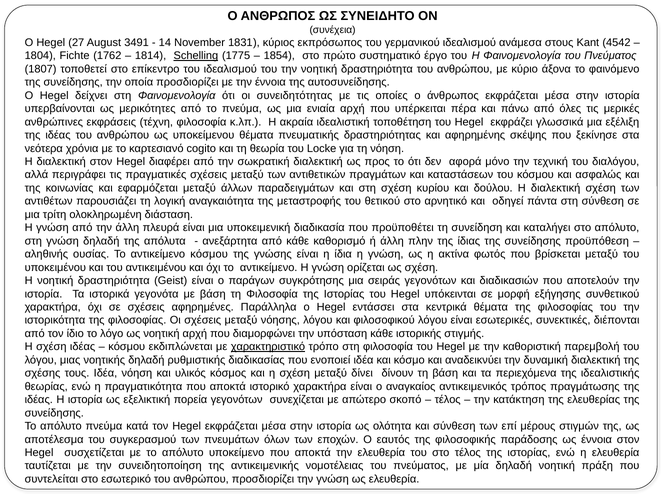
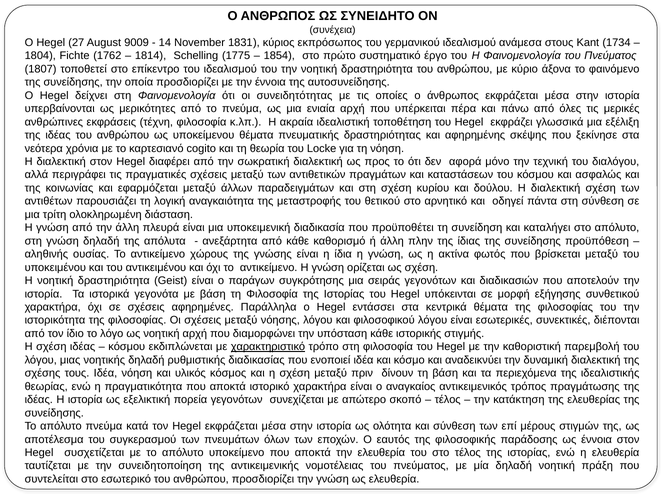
3491: 3491 -> 9009 (137, 43)
4542: 4542 -> 1734 (616, 43)
Schelling underline: present -> none (196, 56)
αντικείμενο κόσμου: κόσμου -> χώρους (209, 254)
δίνει: δίνει -> πριν (362, 374)
